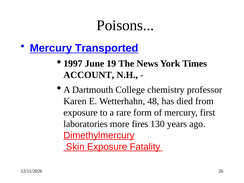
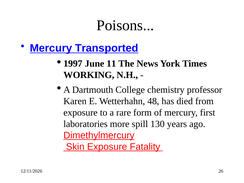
19: 19 -> 11 (111, 64)
ACCOUNT: ACCOUNT -> WORKING (89, 75)
fires: fires -> spill (140, 124)
